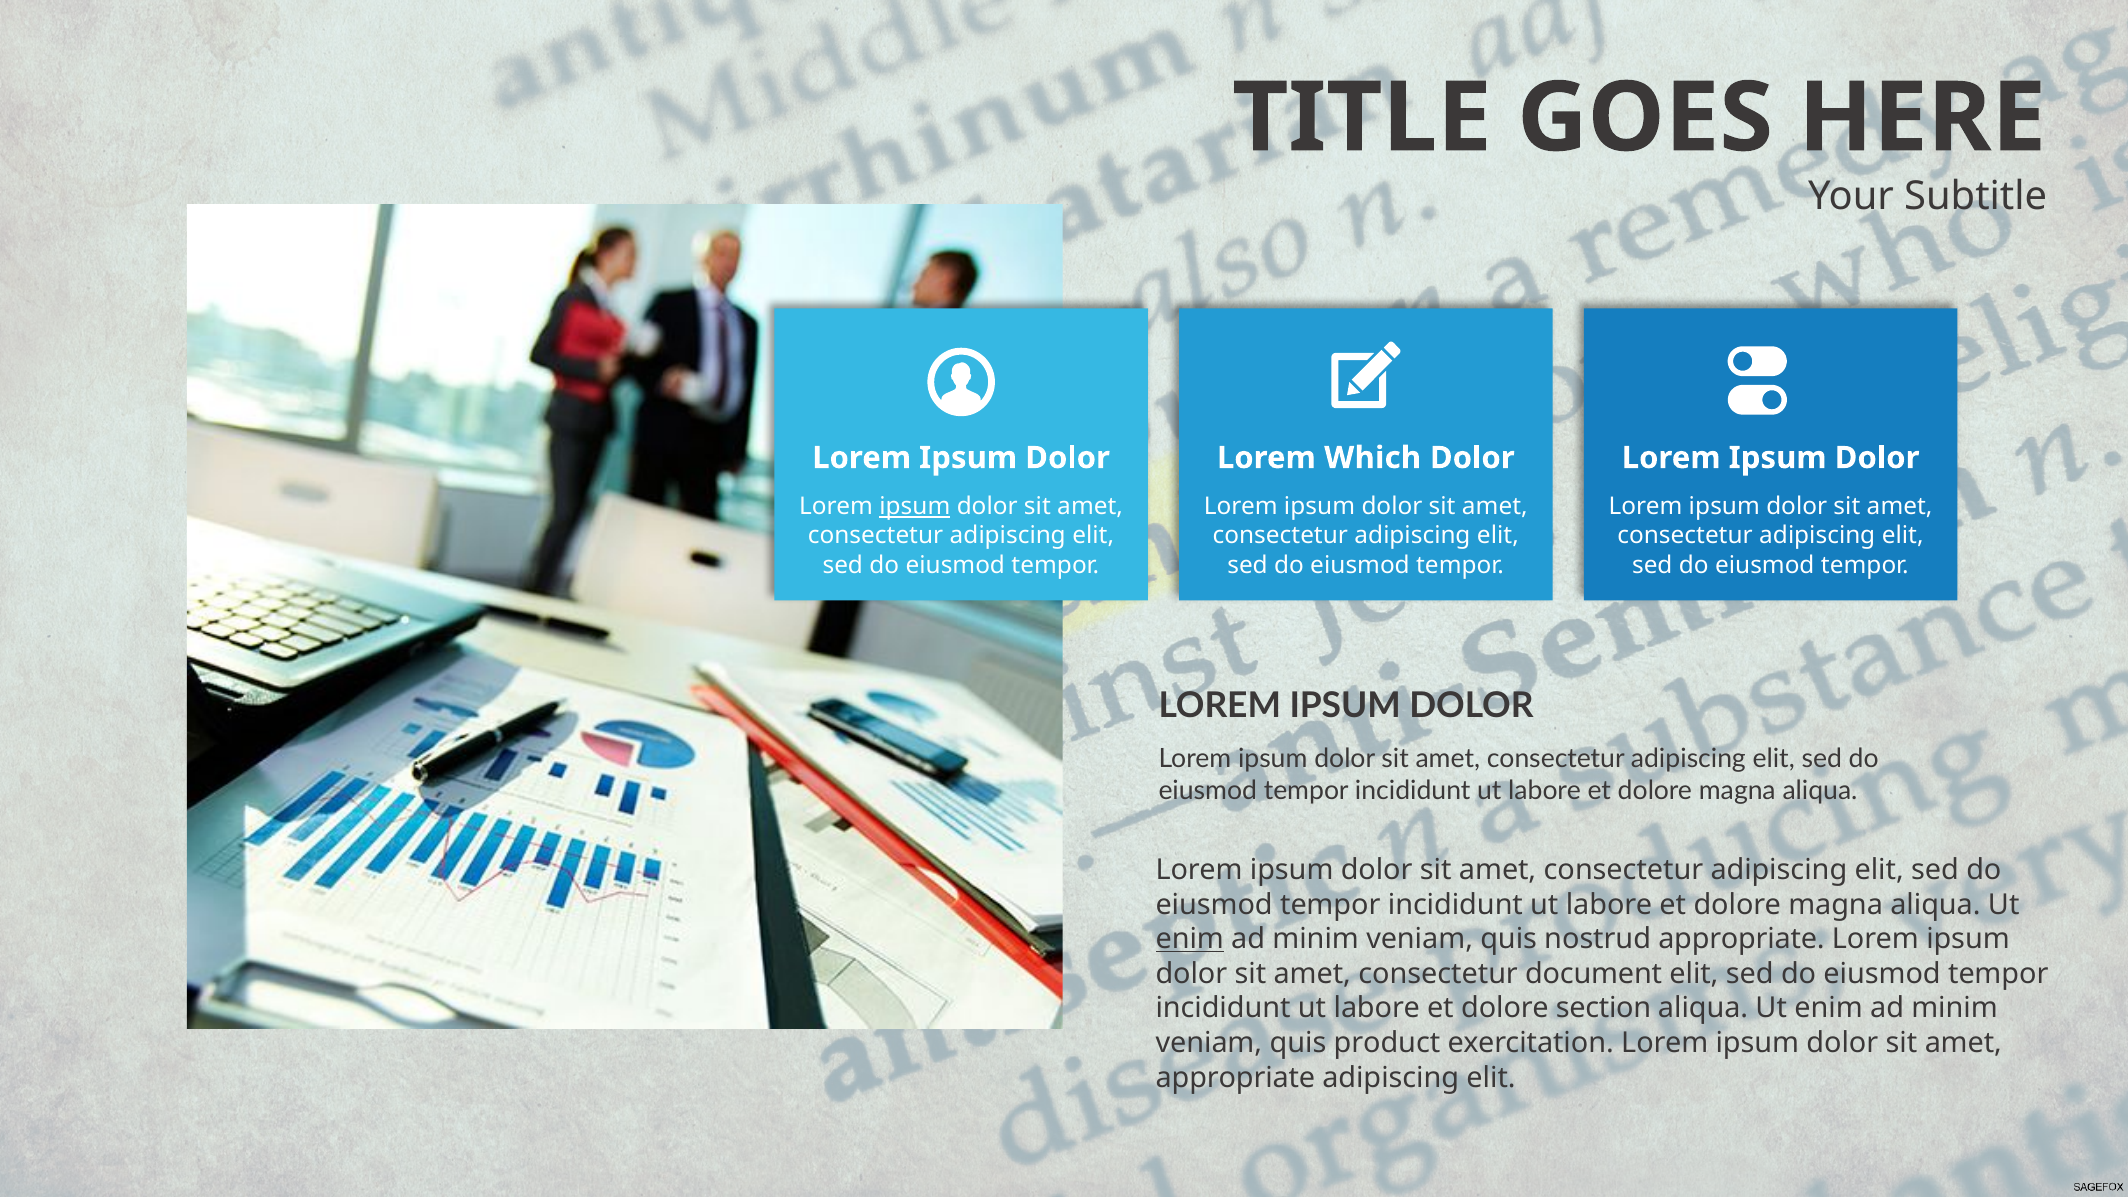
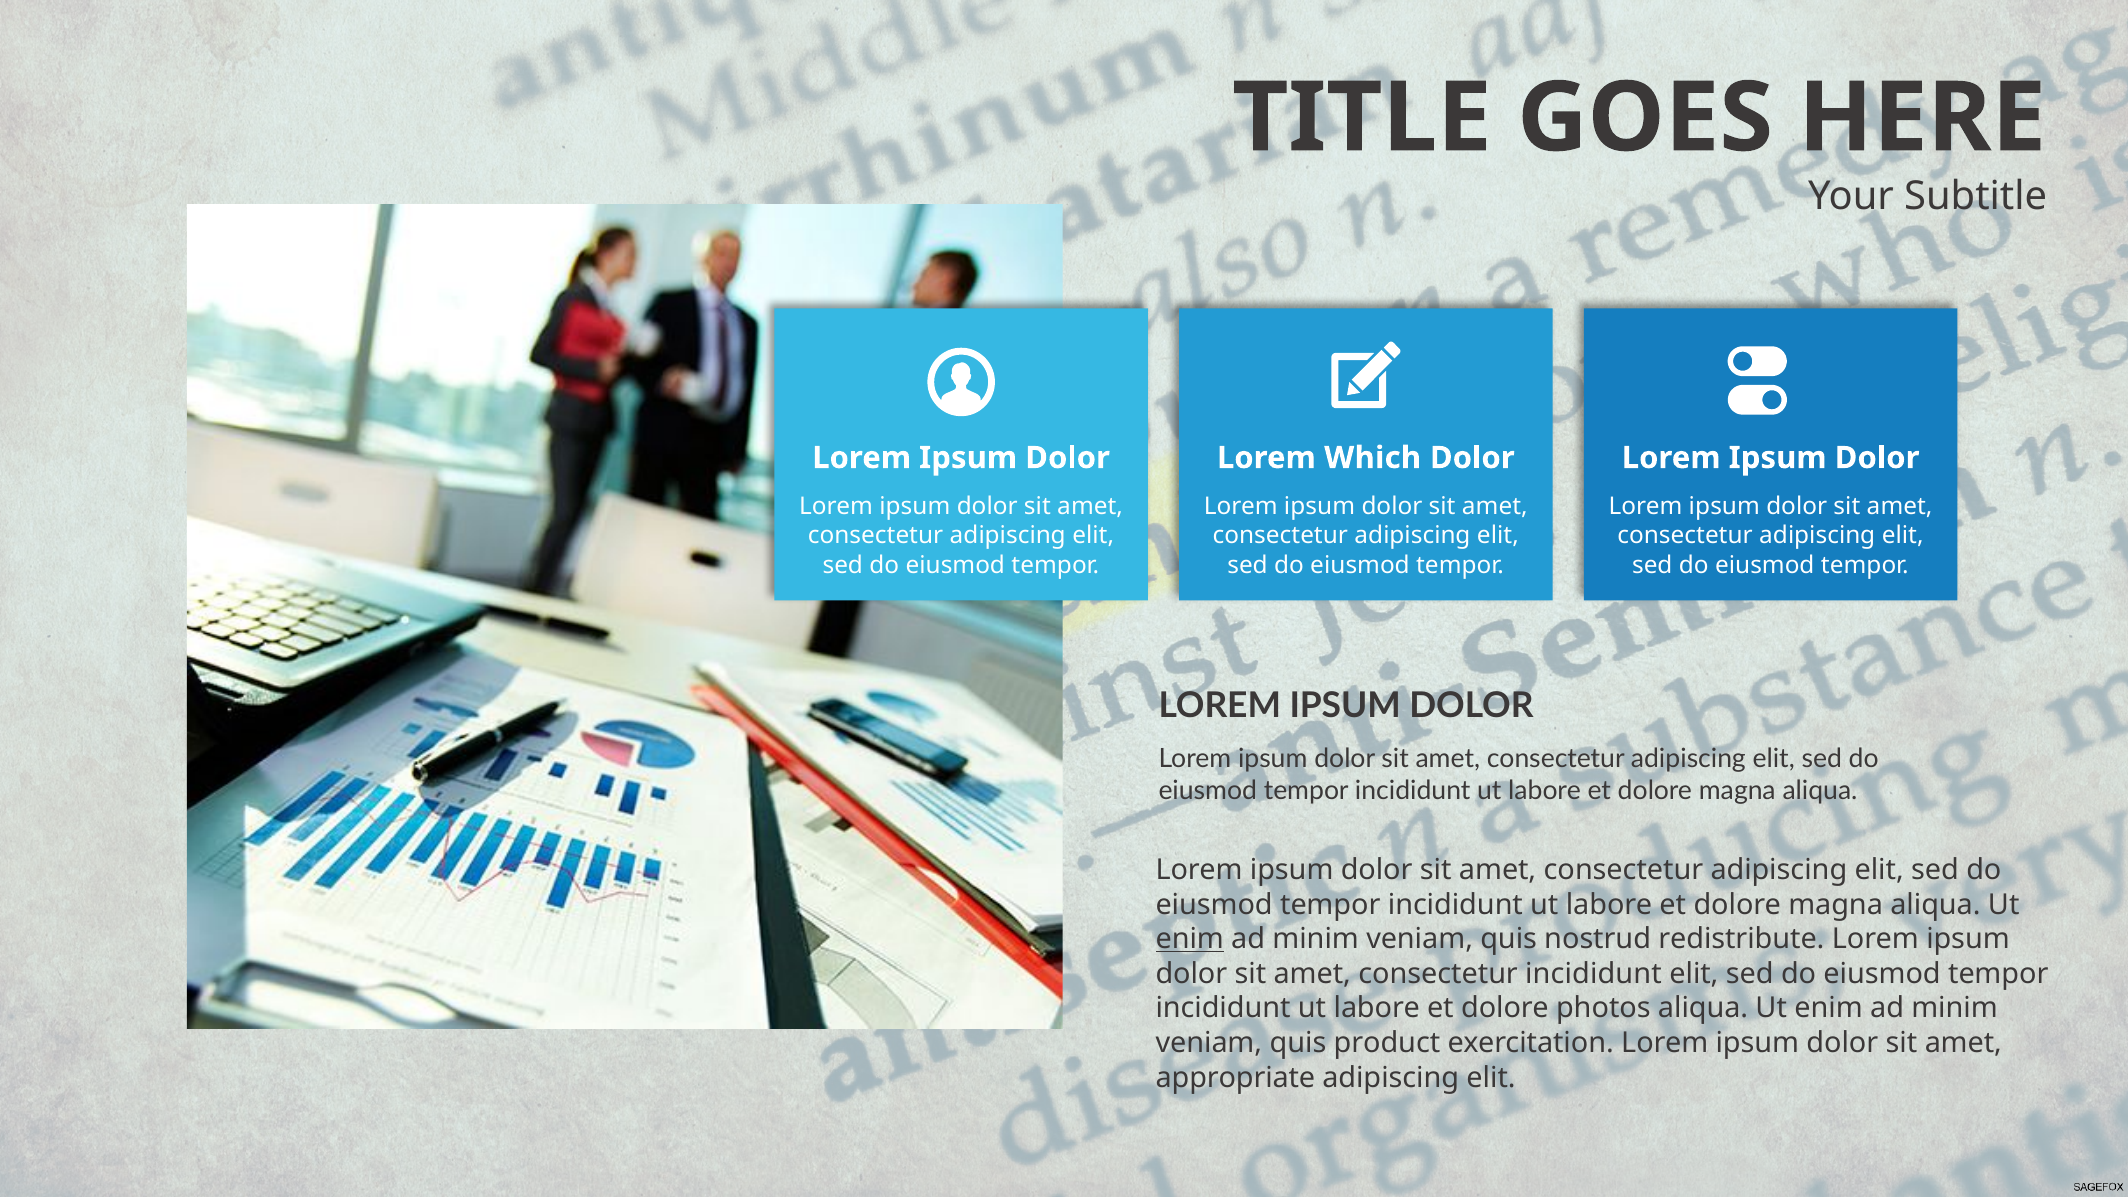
ipsum underline: present -> none (915, 507)
nostrud appropriate: appropriate -> redistribute (1741, 939)
consectetur document: document -> incididunt (1593, 974)
section: section -> photos (1603, 1008)
